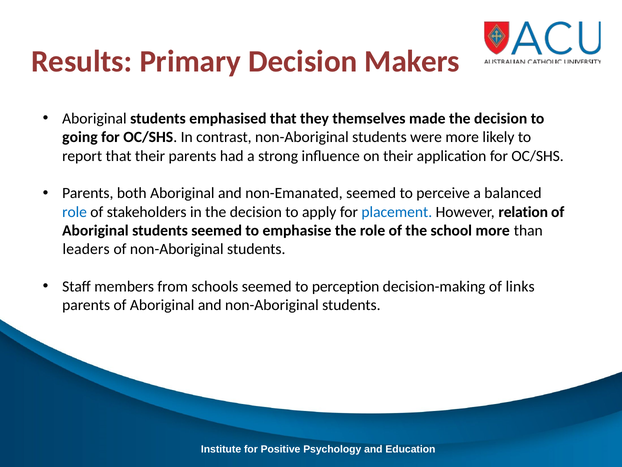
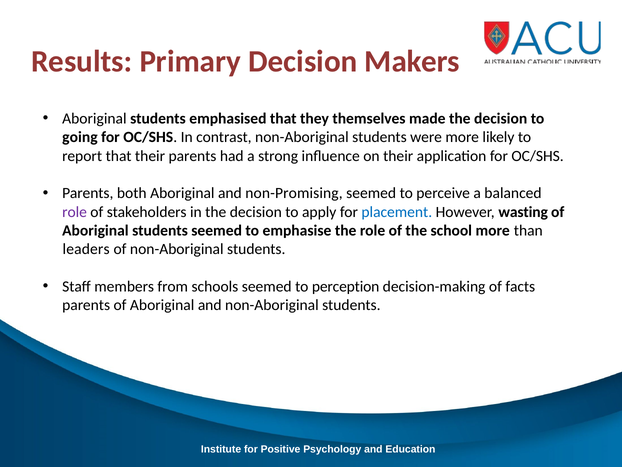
non-Emanated: non-Emanated -> non-Promising (294, 193)
role colour: blue -> purple (75, 212)
relation: relation -> wasting (523, 212)
links: links -> facts (520, 286)
